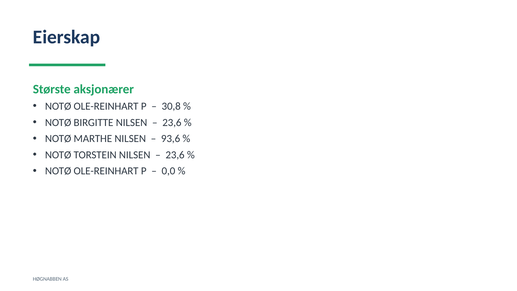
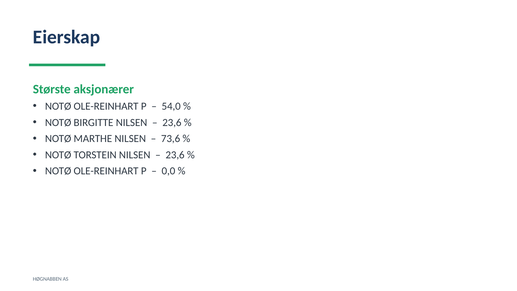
30,8: 30,8 -> 54,0 (171, 106)
93,6: 93,6 -> 73,6 (171, 139)
